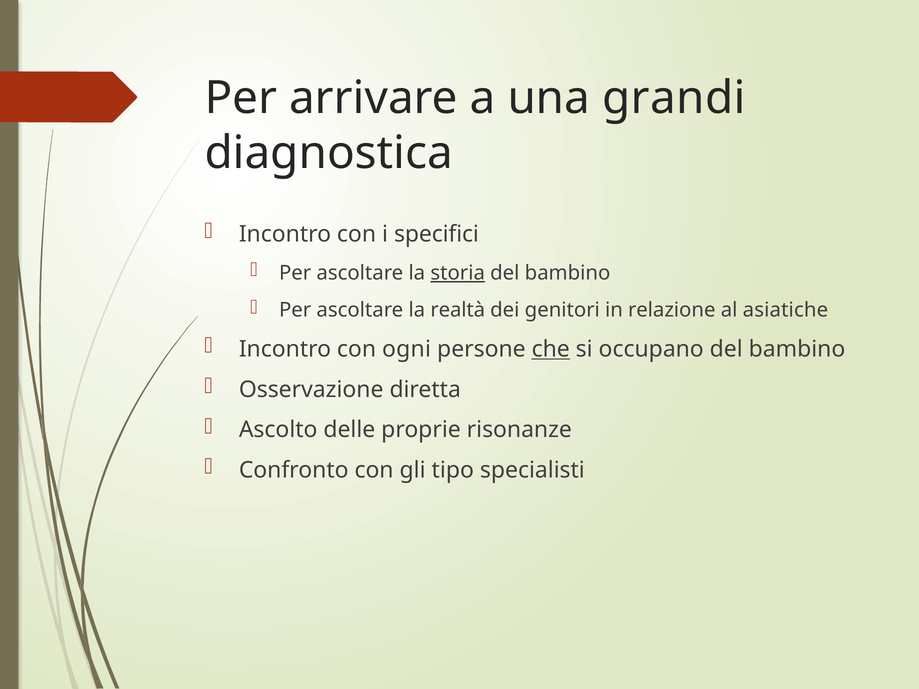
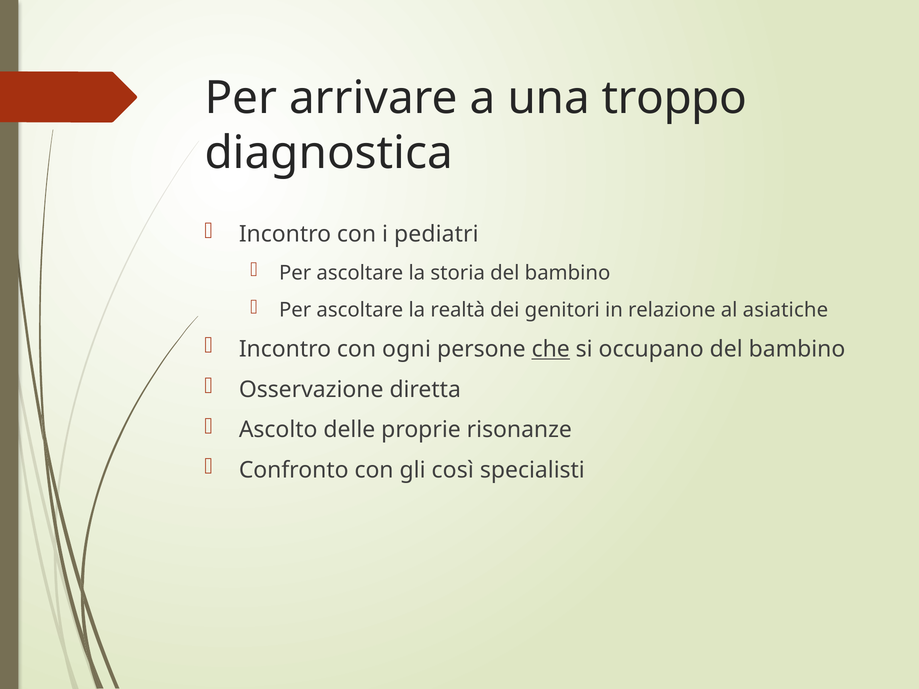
grandi: grandi -> troppo (674, 98)
specifici: specifici -> pediatri (436, 234)
storia underline: present -> none (458, 273)
tipo: tipo -> così (453, 470)
